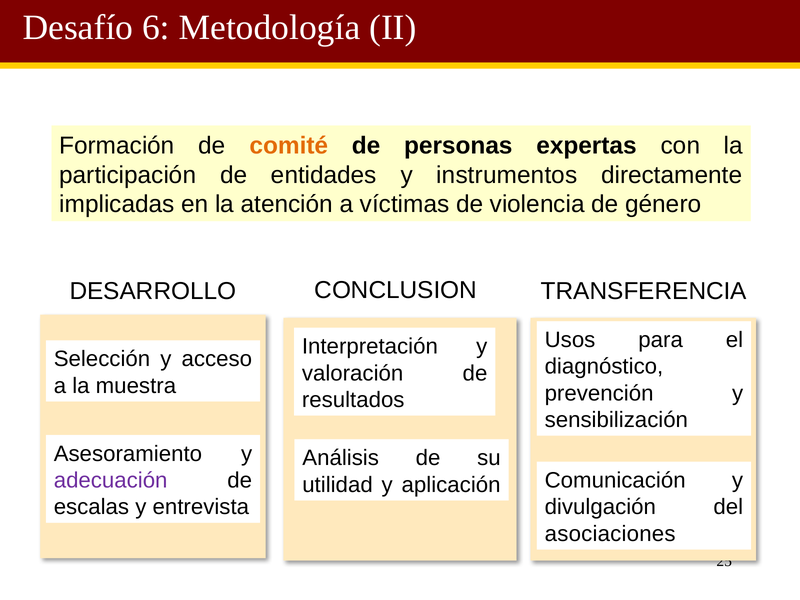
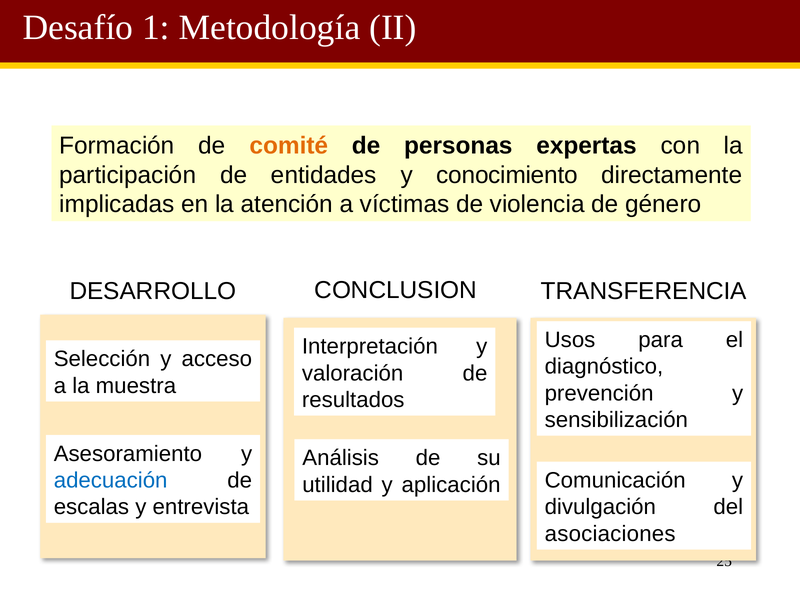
6: 6 -> 1 (156, 28)
instrumentos: instrumentos -> conocimiento (507, 175)
adecuación colour: purple -> blue (111, 480)
